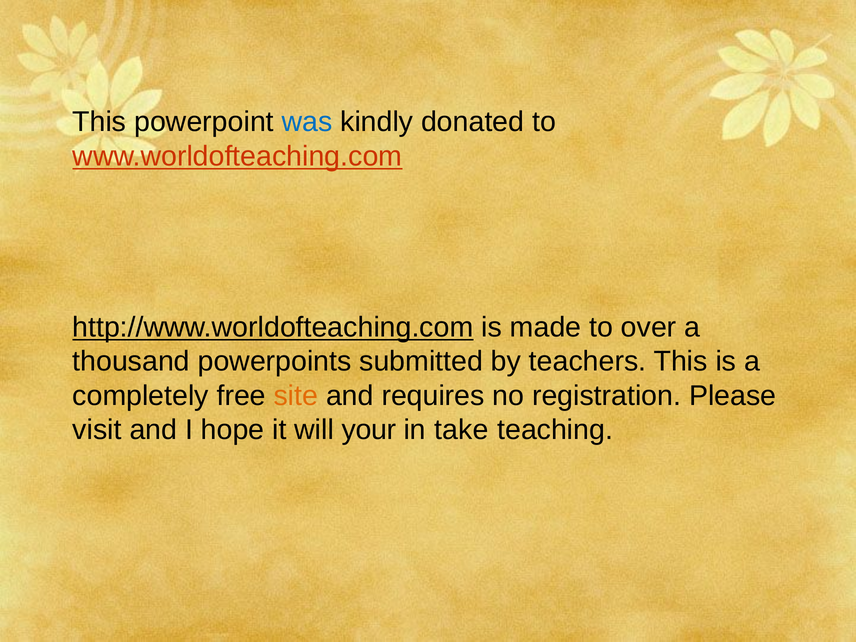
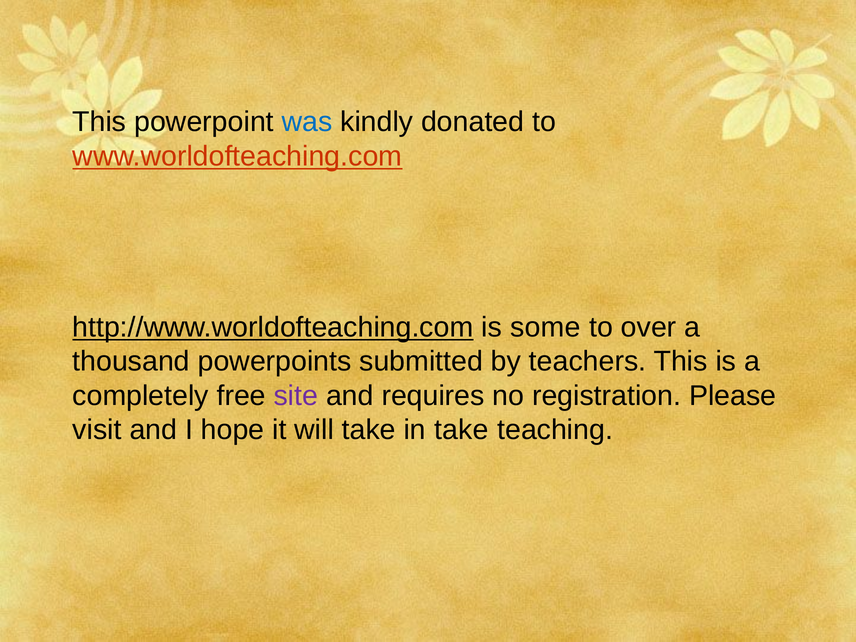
made: made -> some (545, 327)
site colour: orange -> purple (296, 396)
will your: your -> take (369, 430)
